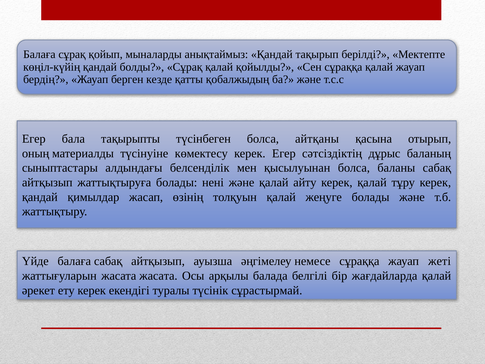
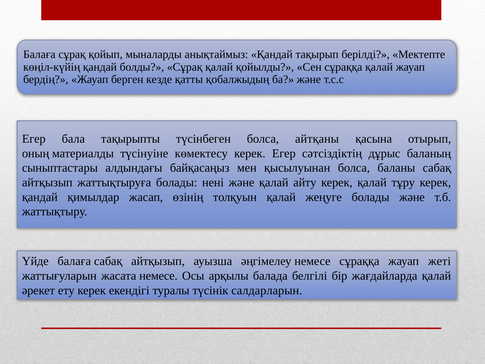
белсенділік: белсенділік -> байқасаңыз (200, 168)
жасата жасата: жасата -> немесе (158, 276)
сұрастырмай: сұрастырмай -> салдарларын (267, 290)
